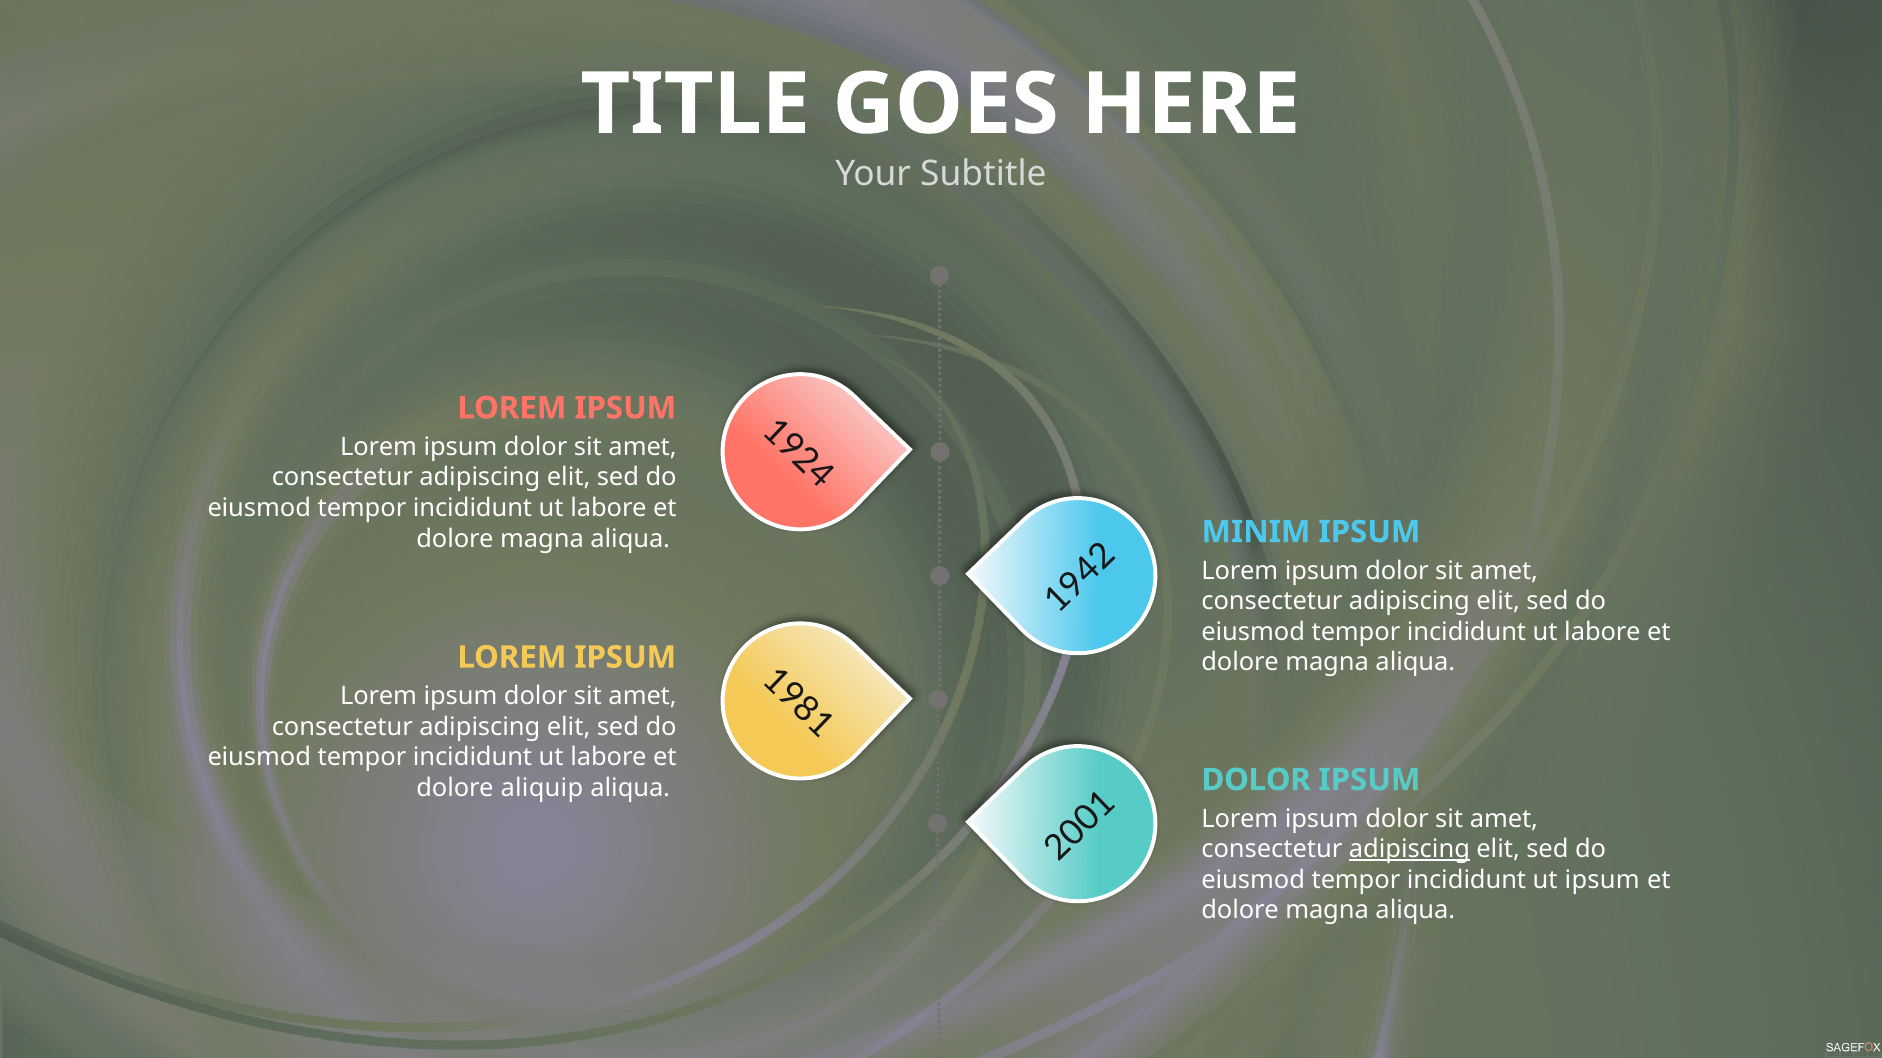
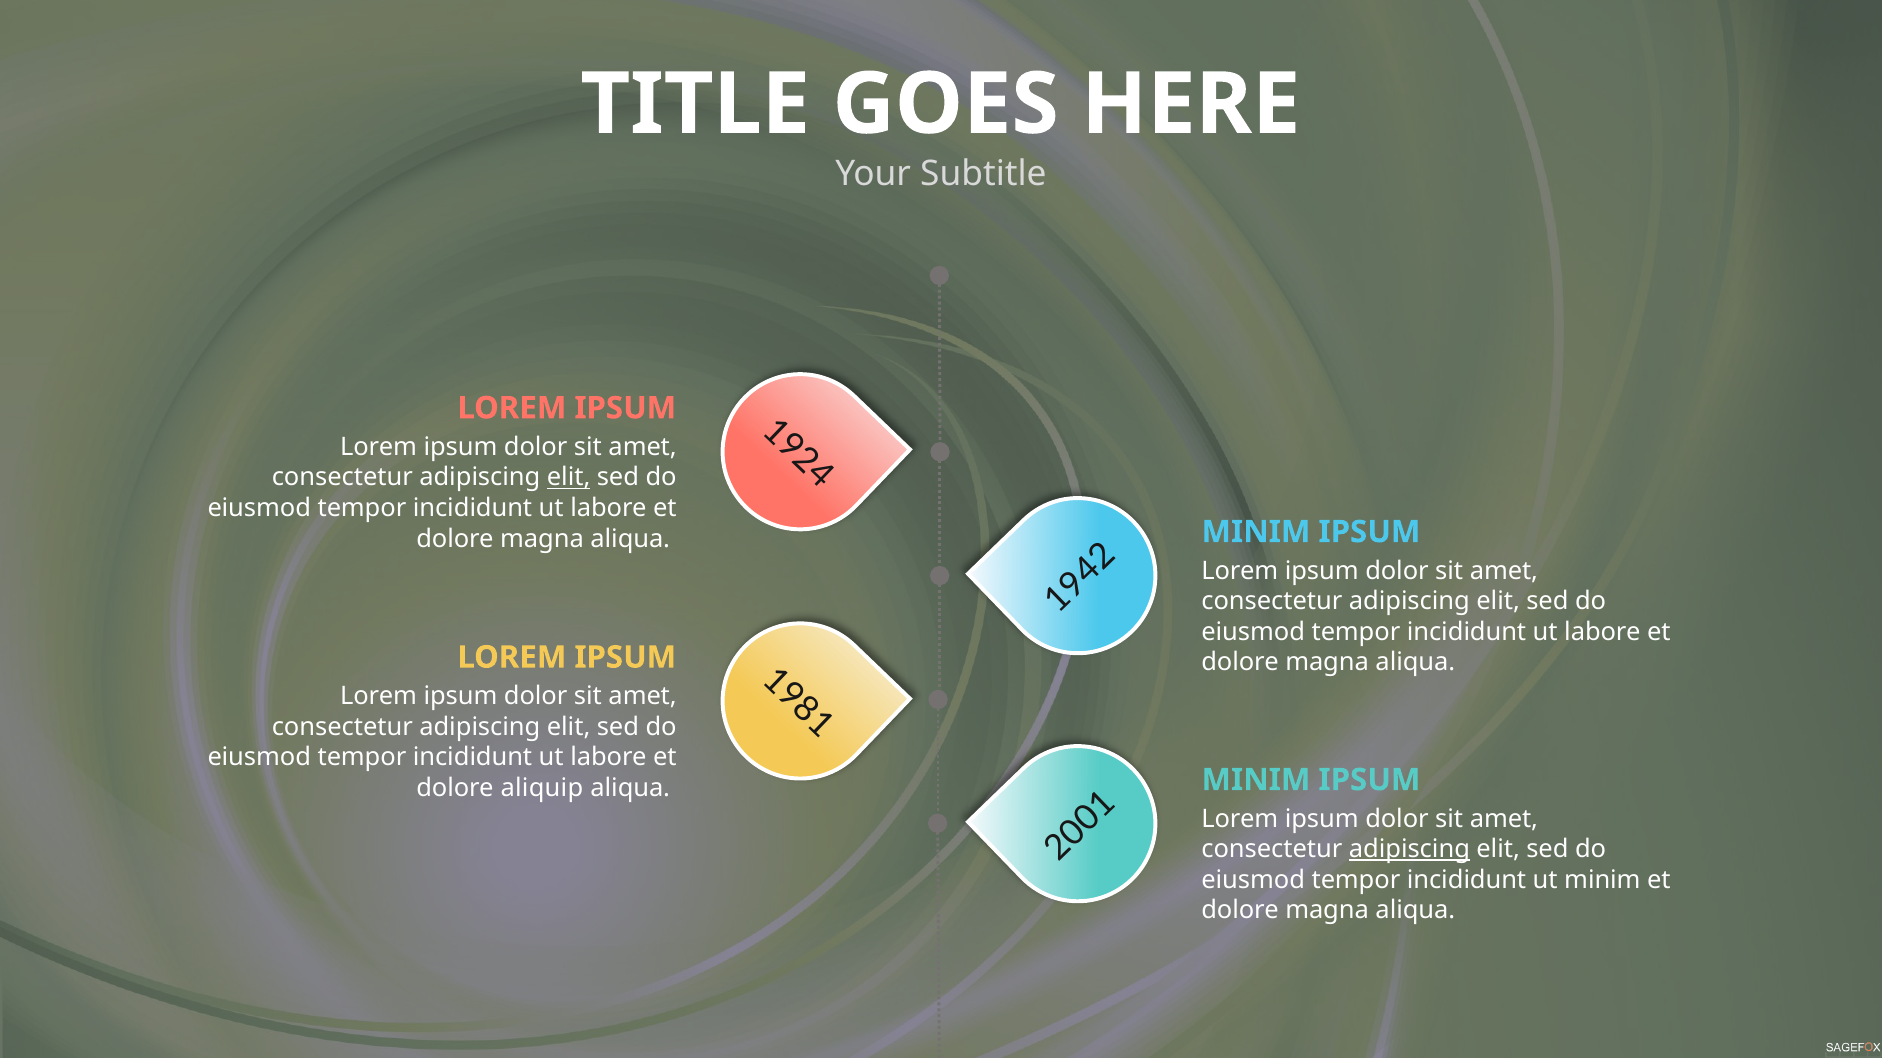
elit underline: none -> present (569, 478)
DOLOR: DOLOR -> MINIM (1256, 780)
ut ipsum: ipsum -> minim (1602, 880)
